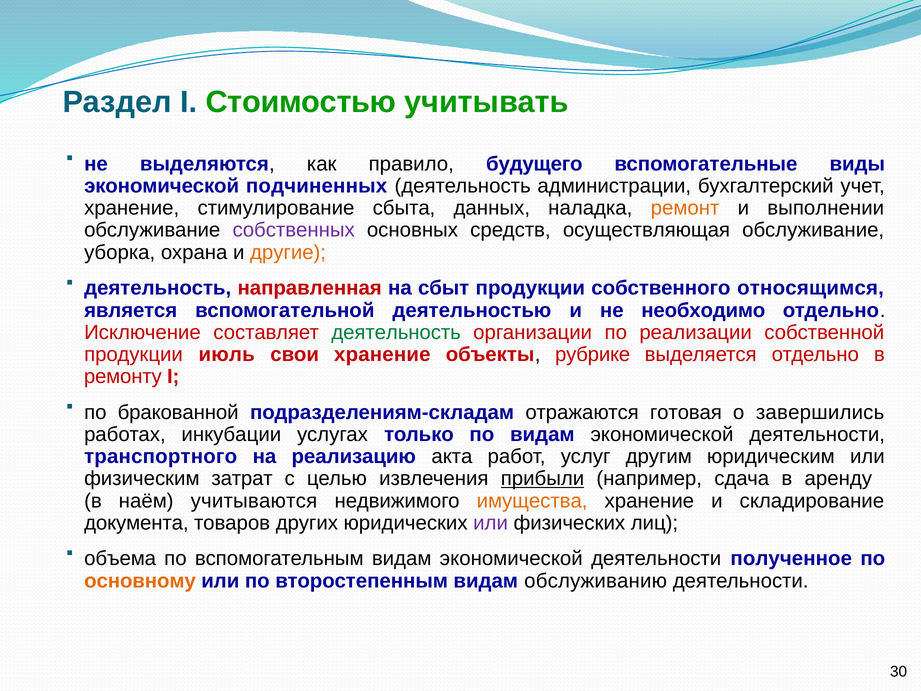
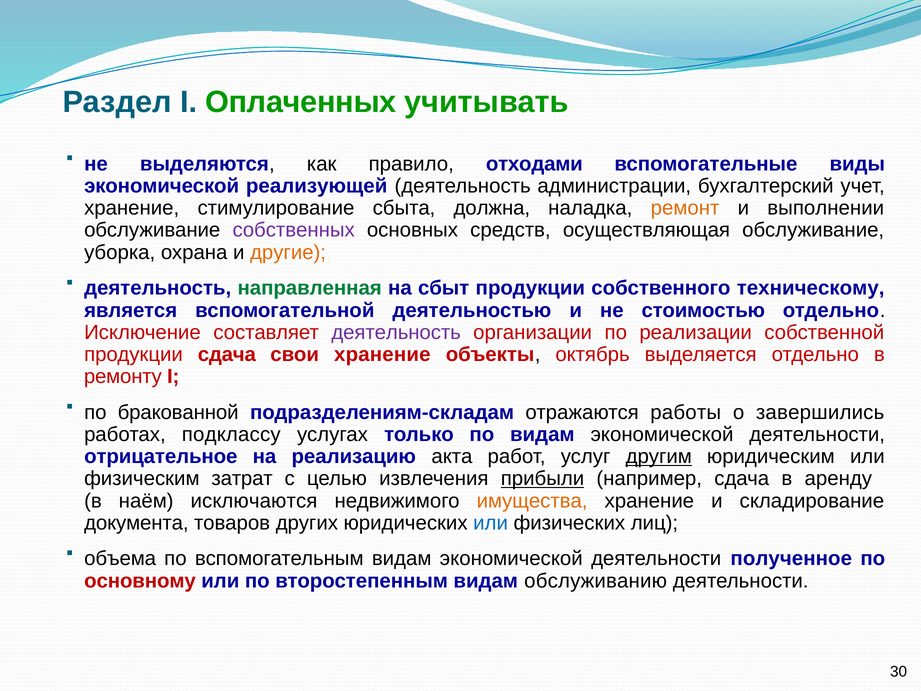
Стоимостью: Стоимостью -> Оплаченных (301, 102)
будущего: будущего -> отходами (534, 164)
подчиненных: подчиненных -> реализующей (317, 186)
данных: данных -> должна (492, 208)
направленная colour: red -> green (310, 288)
относящимся: относящимся -> техническому (811, 288)
необходимо: необходимо -> стоимостью (703, 310)
деятельность colour: green -> purple (396, 332)
продукции июль: июль -> сдача (227, 354)
рубрике: рубрике -> октябрь (593, 354)
готовая: готовая -> работы (686, 412)
инкубации: инкубации -> подклассу (231, 434)
транспортного: транспортного -> отрицательное (161, 456)
другим underline: none -> present (659, 456)
учитываются: учитываются -> исключаются (254, 501)
или colour: purple -> blue (491, 523)
основному colour: orange -> red (140, 581)
